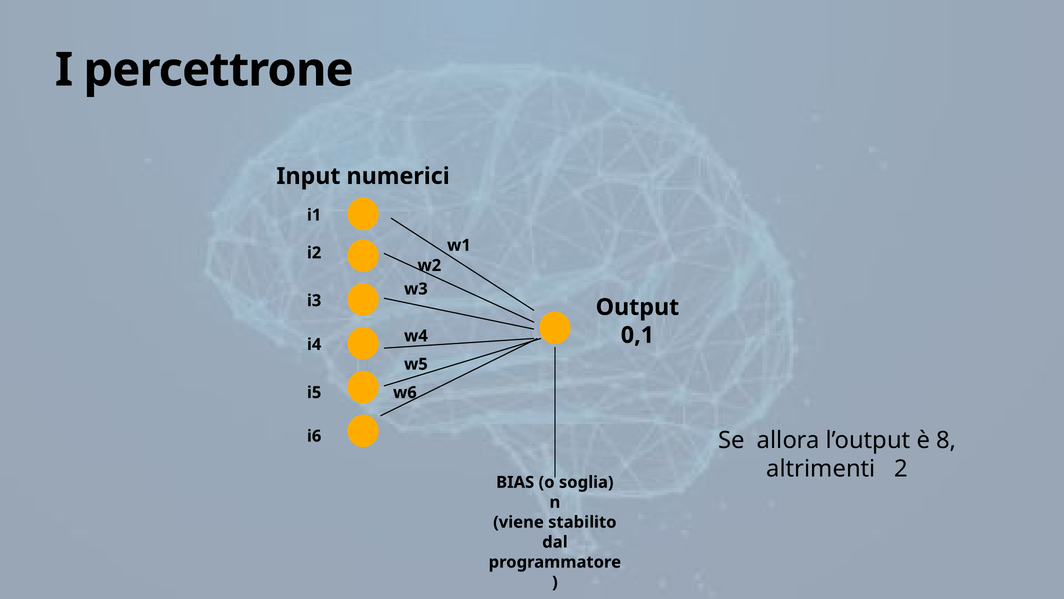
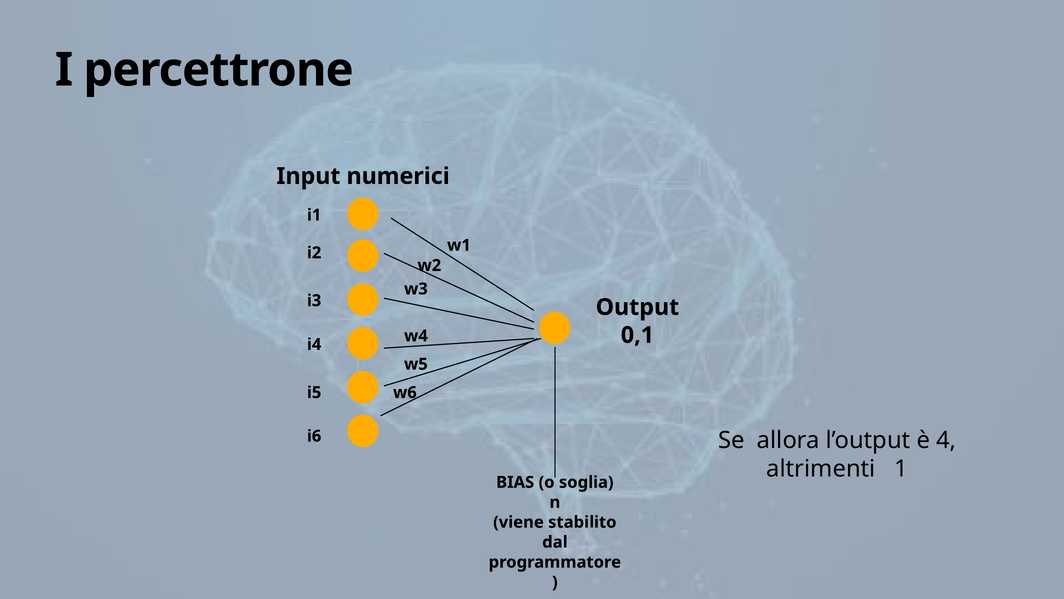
8: 8 -> 4 (946, 440)
2: 2 -> 1 (901, 469)
